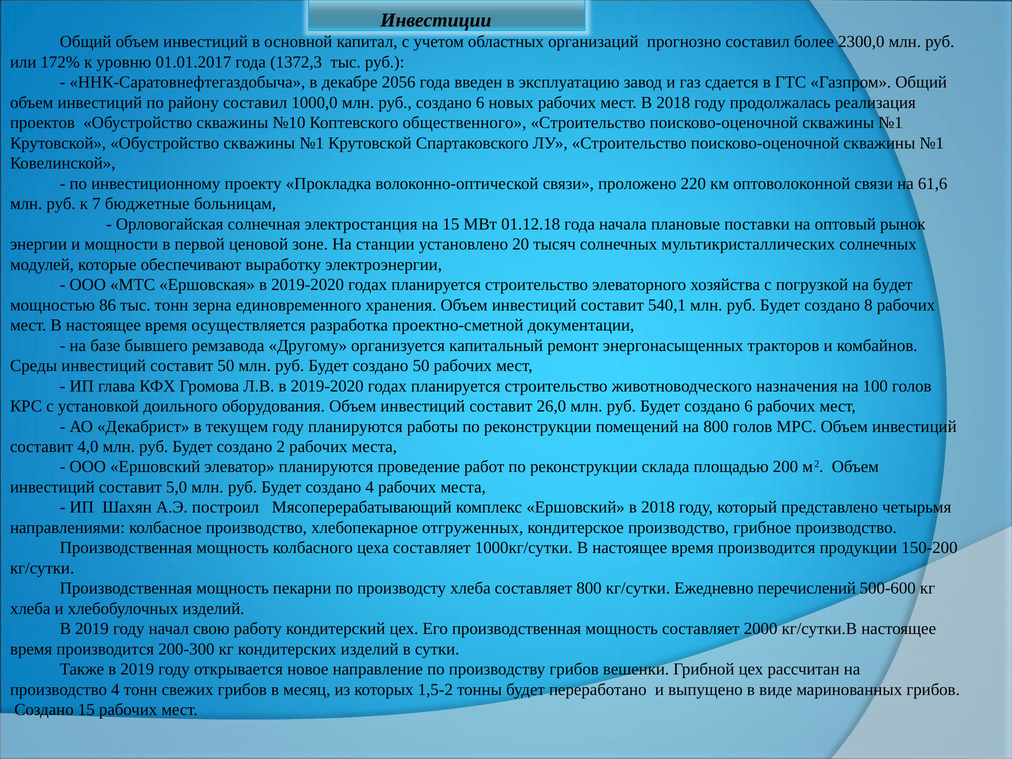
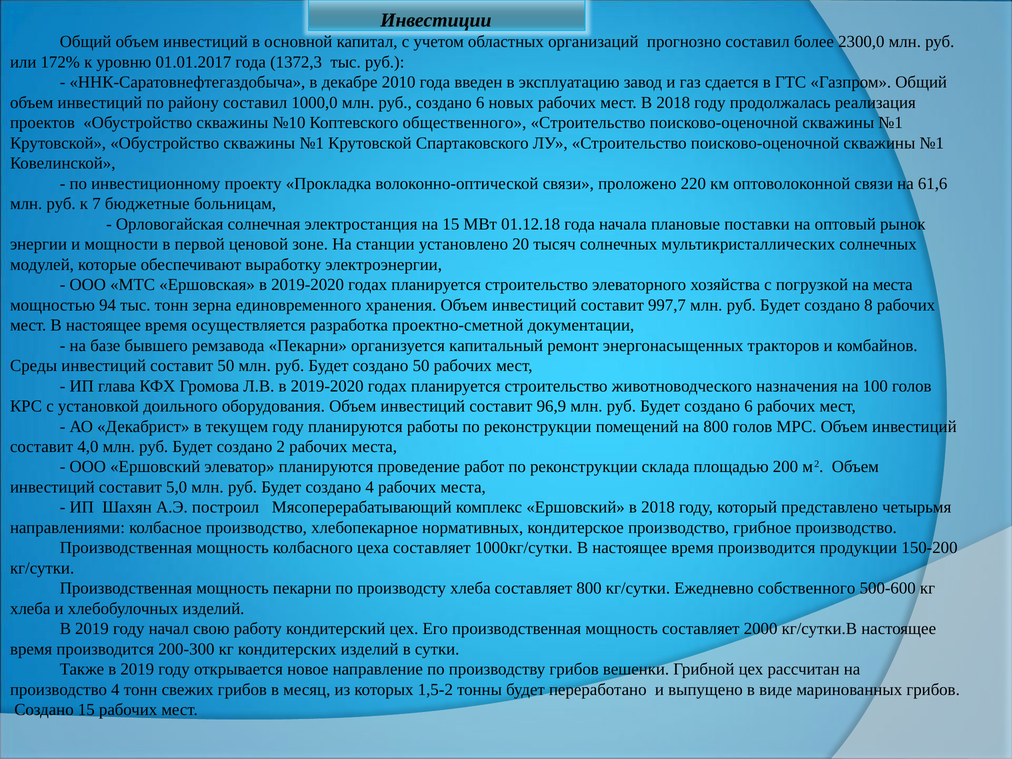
2056: 2056 -> 2010 (399, 82)
на будет: будет -> места (893, 285)
86: 86 -> 94 (108, 305)
540,1: 540,1 -> 997,7 (667, 305)
ремзавода Другому: Другому -> Пекарни (308, 345)
26,0: 26,0 -> 96,9 (551, 406)
отгруженных: отгруженных -> нормативных (473, 528)
перечислений: перечислений -> собственного (807, 588)
